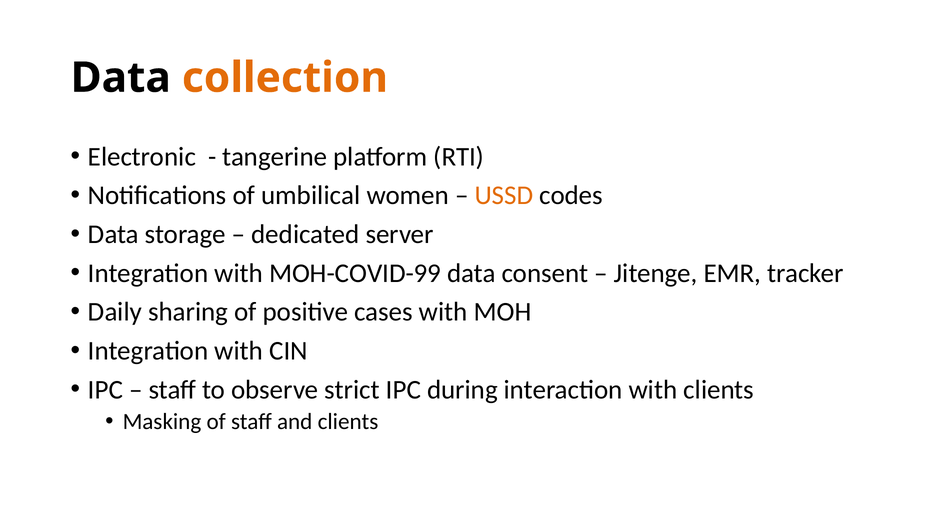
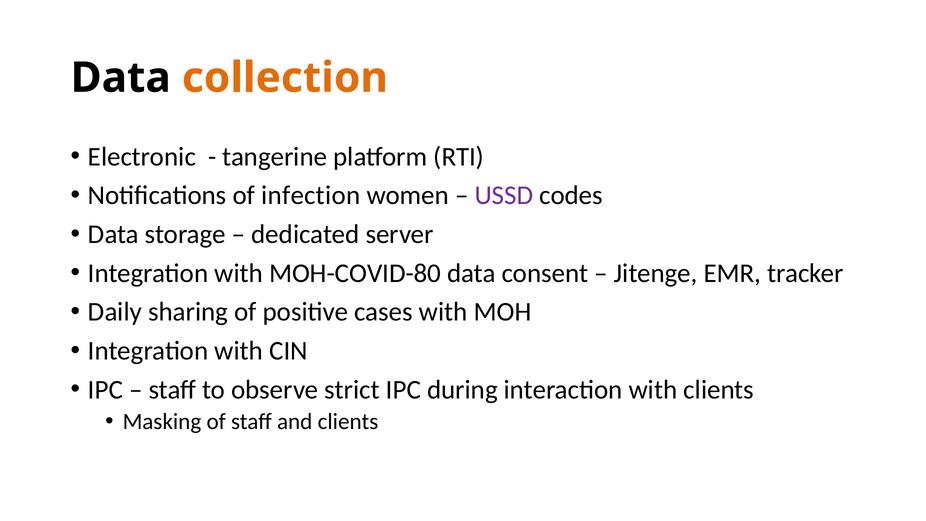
umbilical: umbilical -> infection (311, 195)
USSD colour: orange -> purple (504, 195)
MOH-COVID-99: MOH-COVID-99 -> MOH-COVID-80 (355, 273)
